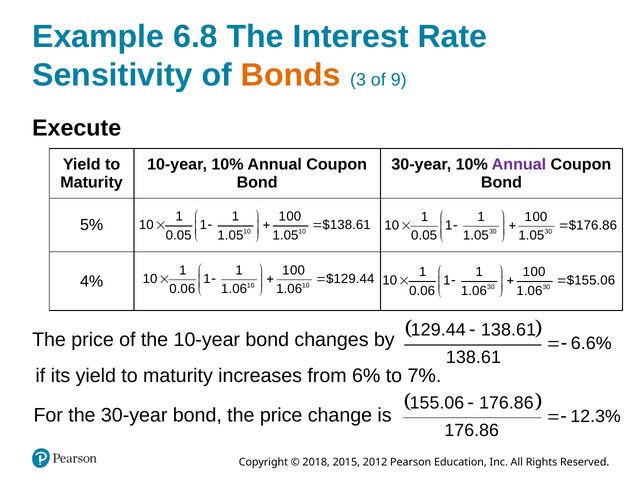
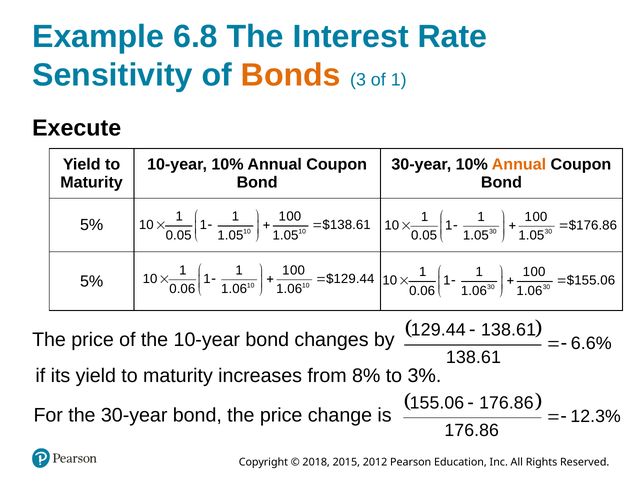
of 9: 9 -> 1 (399, 80)
Annual colour: purple -> orange (519, 165)
4%: 4% -> 5% (92, 282)
6%: 6% -> 8% (366, 376)
7%: 7% -> 3% (424, 376)
